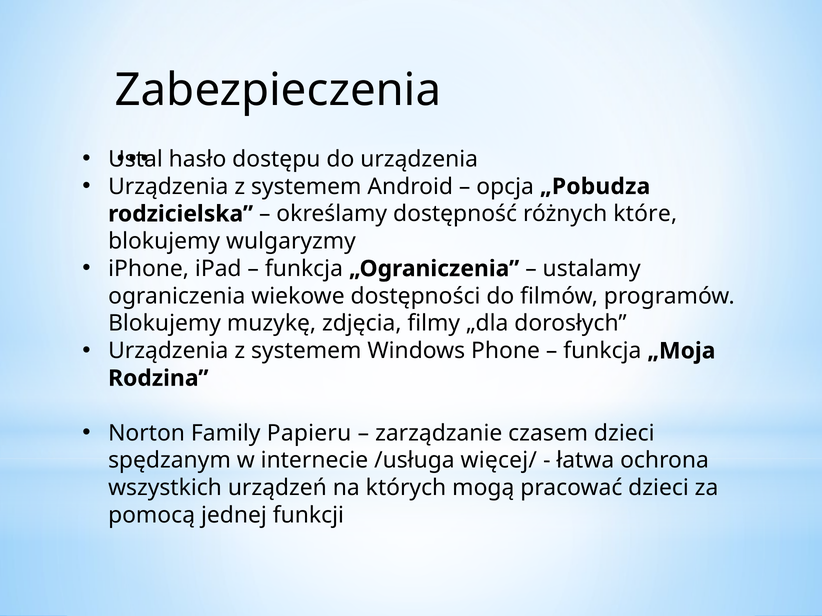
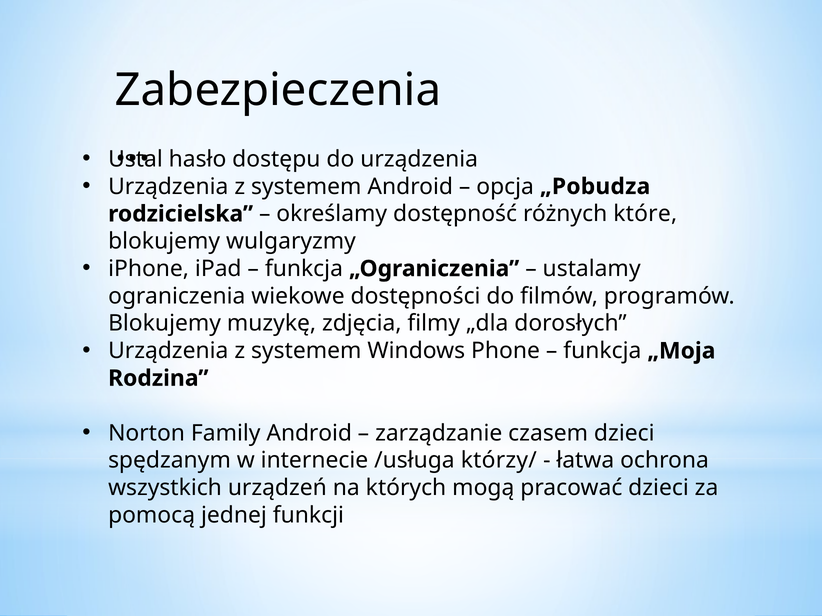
Family Papieru: Papieru -> Android (309, 433)
więcej/: więcej/ -> którzy/ (499, 461)
